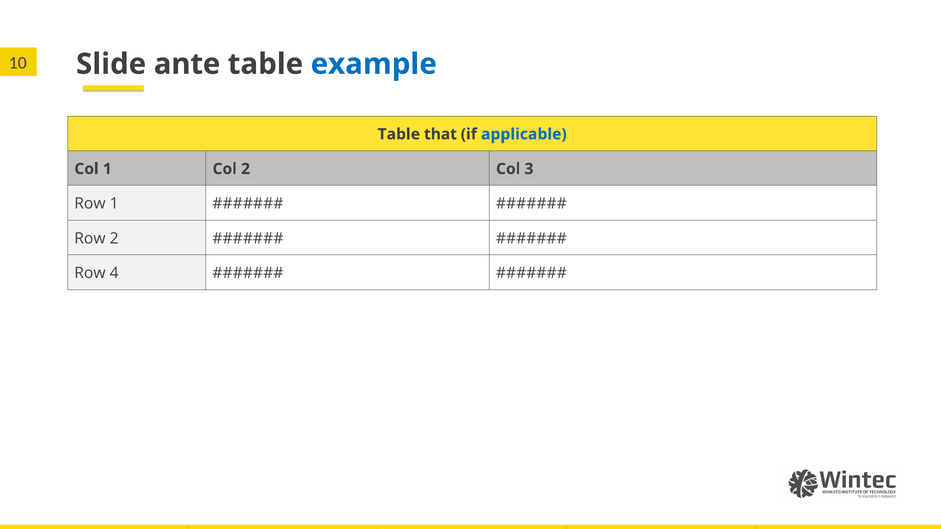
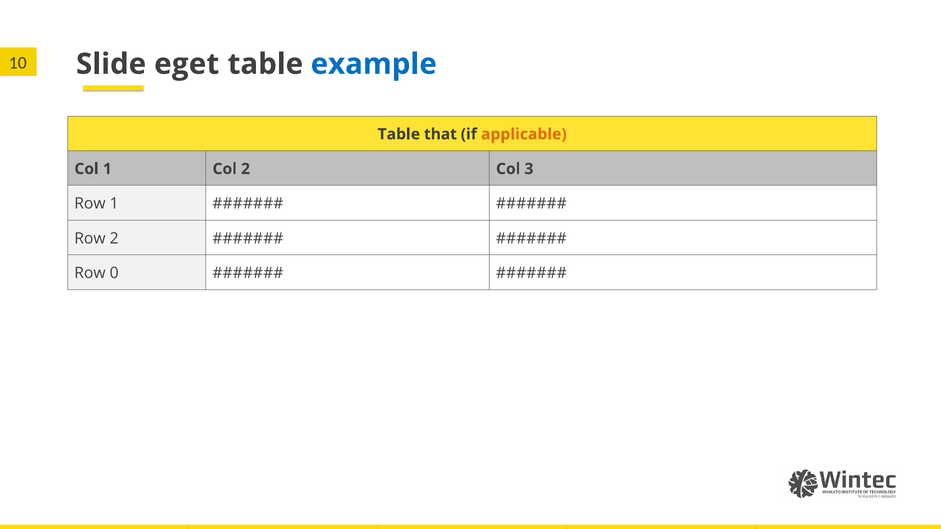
ante: ante -> eget (187, 64)
applicable colour: blue -> orange (524, 134)
4: 4 -> 0 (114, 273)
